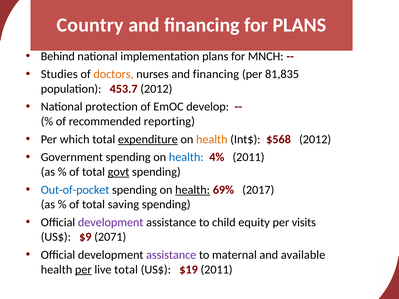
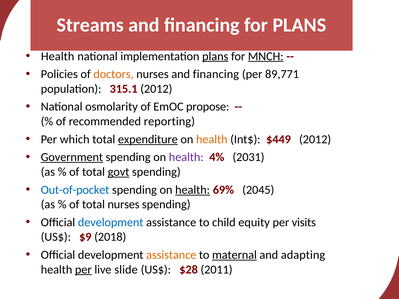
Country: Country -> Streams (90, 25)
Behind: Behind -> Health (58, 56)
plans underline: none -> present (215, 56)
MNCH underline: none -> present (266, 56)
Studies: Studies -> Policies (59, 74)
81,835: 81,835 -> 89,771 (282, 74)
453.7: 453.7 -> 315.1 (124, 89)
protection: protection -> osmolarity (112, 107)
develop: develop -> propose (208, 107)
$568: $568 -> $449 (279, 139)
Government underline: none -> present (72, 157)
health colour: blue -> purple (186, 157)
4% 2011: 2011 -> 2031 (249, 157)
2017: 2017 -> 2045 (258, 190)
total saving: saving -> nurses (124, 205)
development colour: purple -> blue (111, 223)
2071: 2071 -> 2018 (110, 237)
assistance colour: purple -> orange (171, 255)
maternal underline: none -> present (234, 255)
available: available -> adapting (303, 255)
live total: total -> slide (126, 270)
$19: $19 -> $28 (189, 270)
